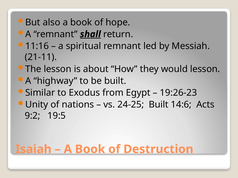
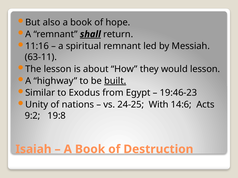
21-11: 21-11 -> 63-11 (41, 57)
built underline: none -> present (115, 81)
19:26-23: 19:26-23 -> 19:46-23 (178, 93)
24-25 Built: Built -> With (159, 105)
19:5: 19:5 -> 19:8 (57, 116)
